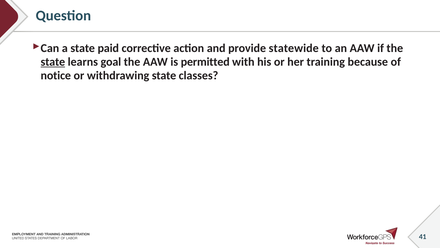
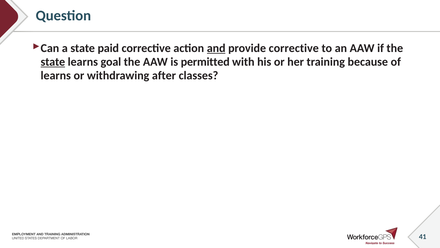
and underline: none -> present (216, 48)
provide statewide: statewide -> corrective (294, 48)
notice: notice -> learns (56, 75)
withdrawing state: state -> after (164, 75)
